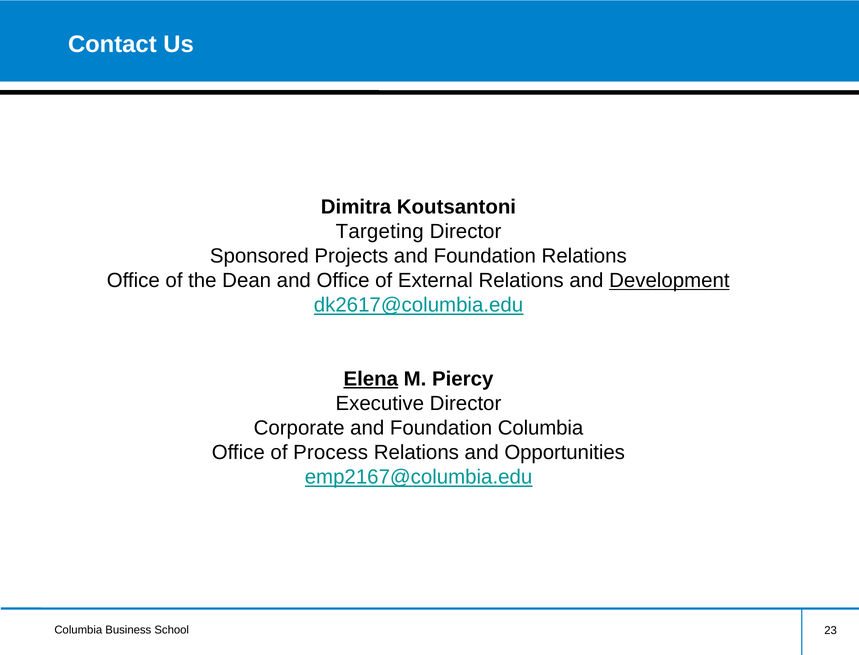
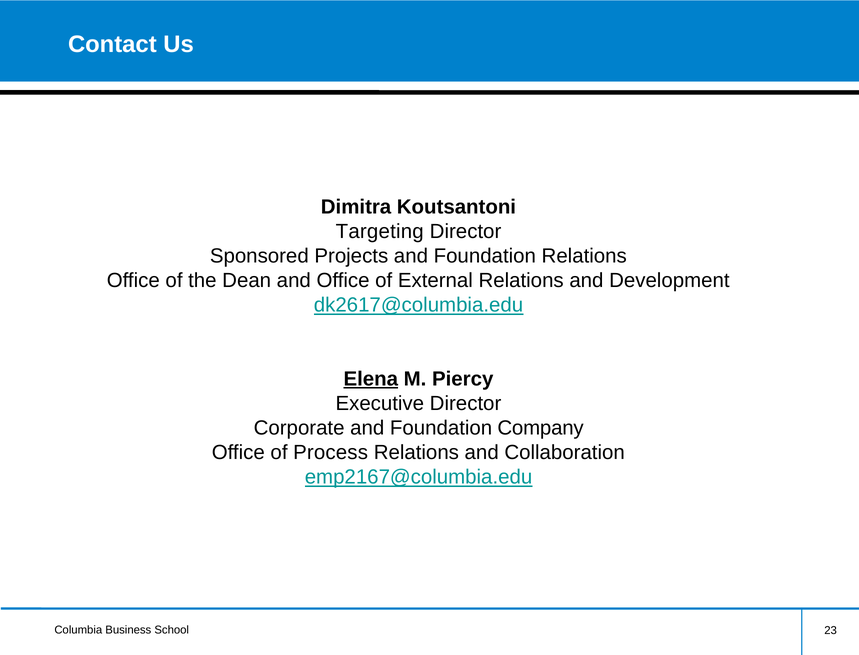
Development underline: present -> none (669, 280)
Foundation Columbia: Columbia -> Company (541, 428)
Opportunities: Opportunities -> Collaboration (565, 452)
